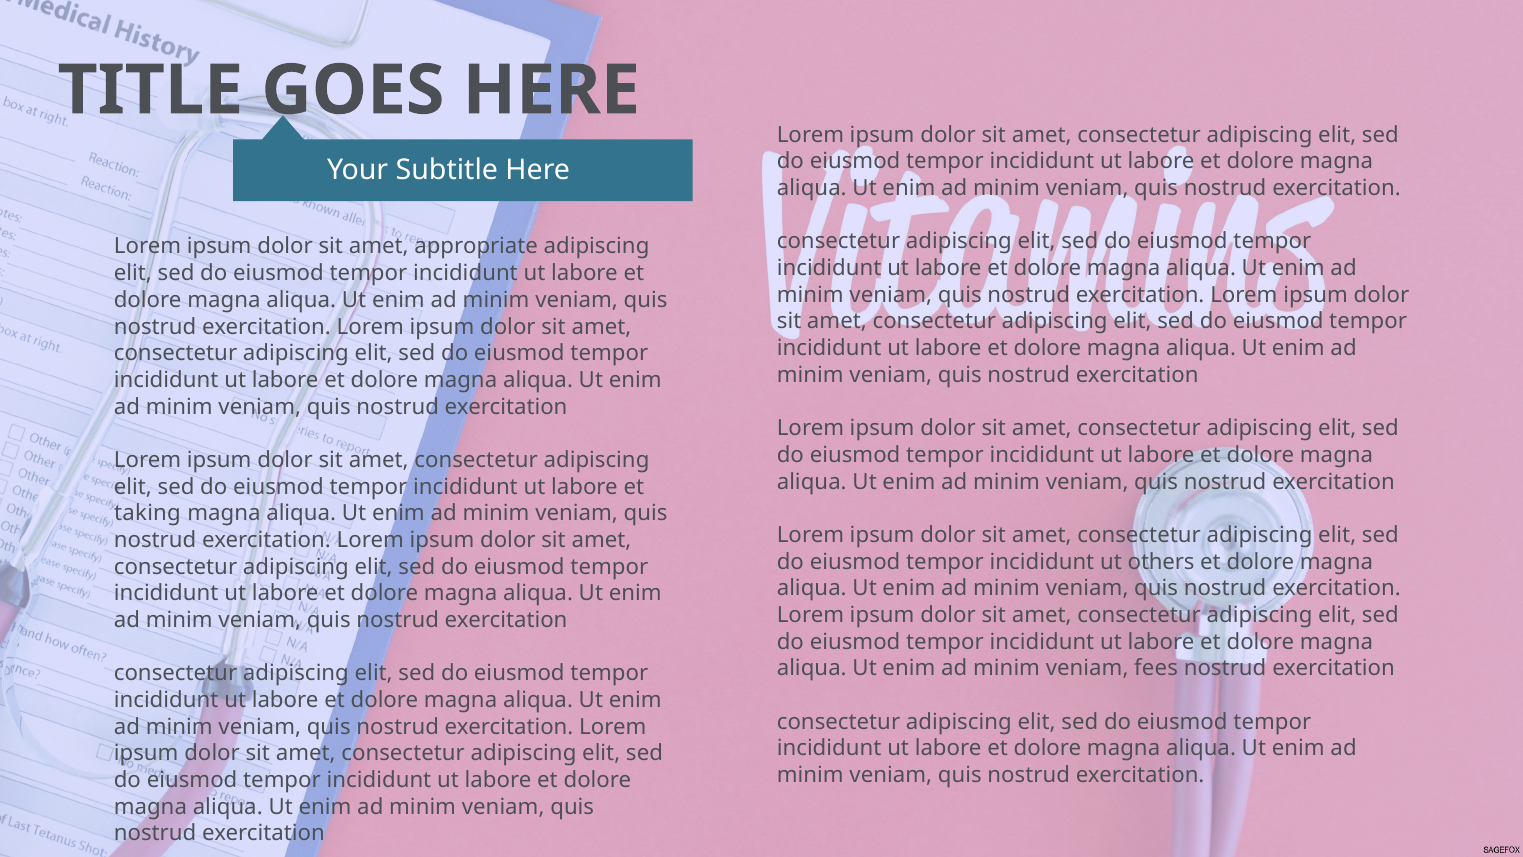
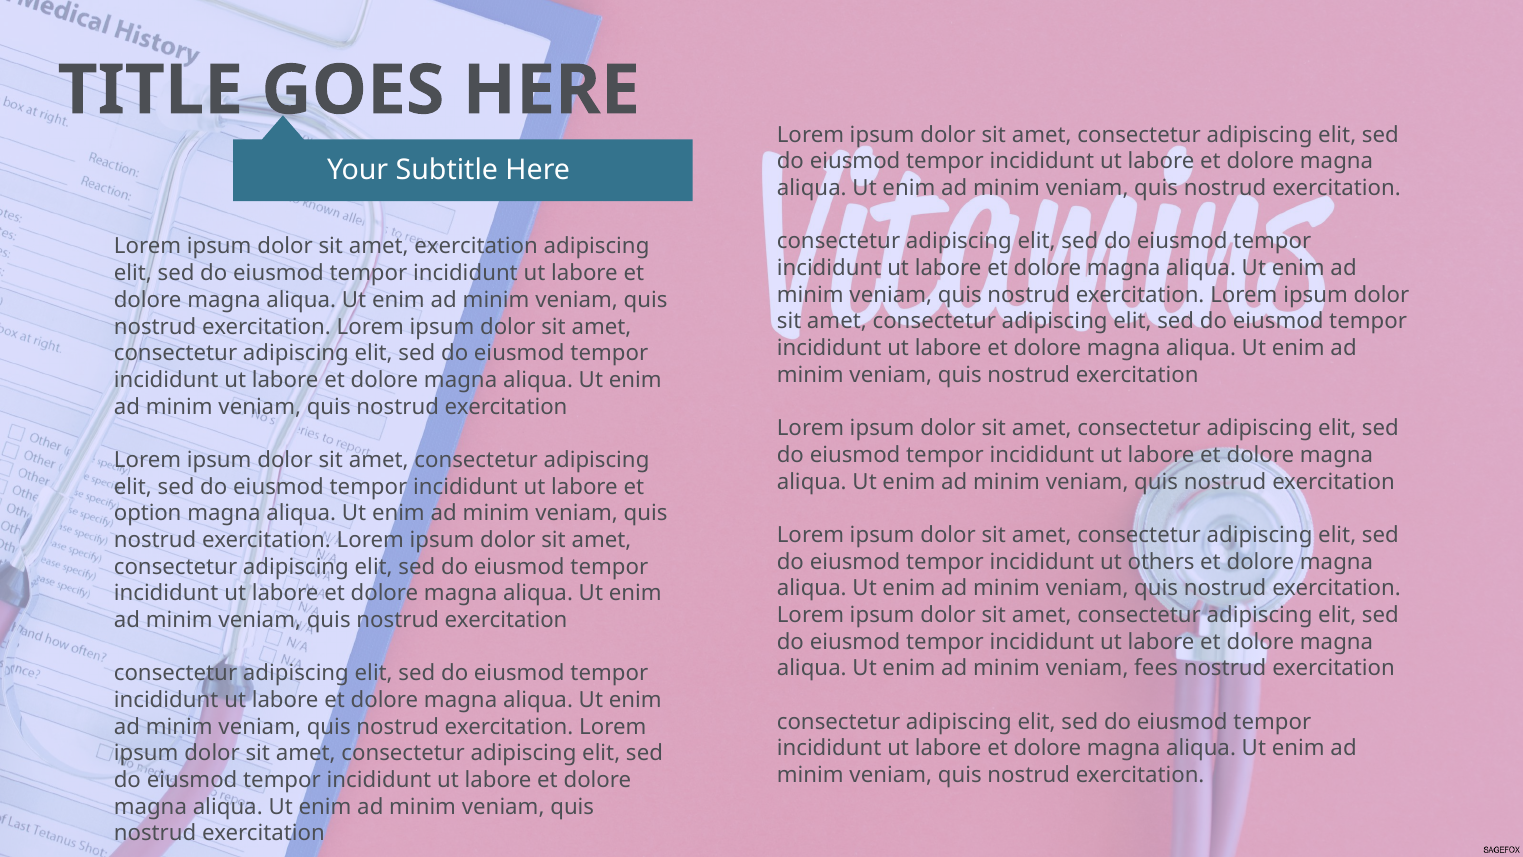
amet appropriate: appropriate -> exercitation (476, 247)
taking: taking -> option (148, 513)
